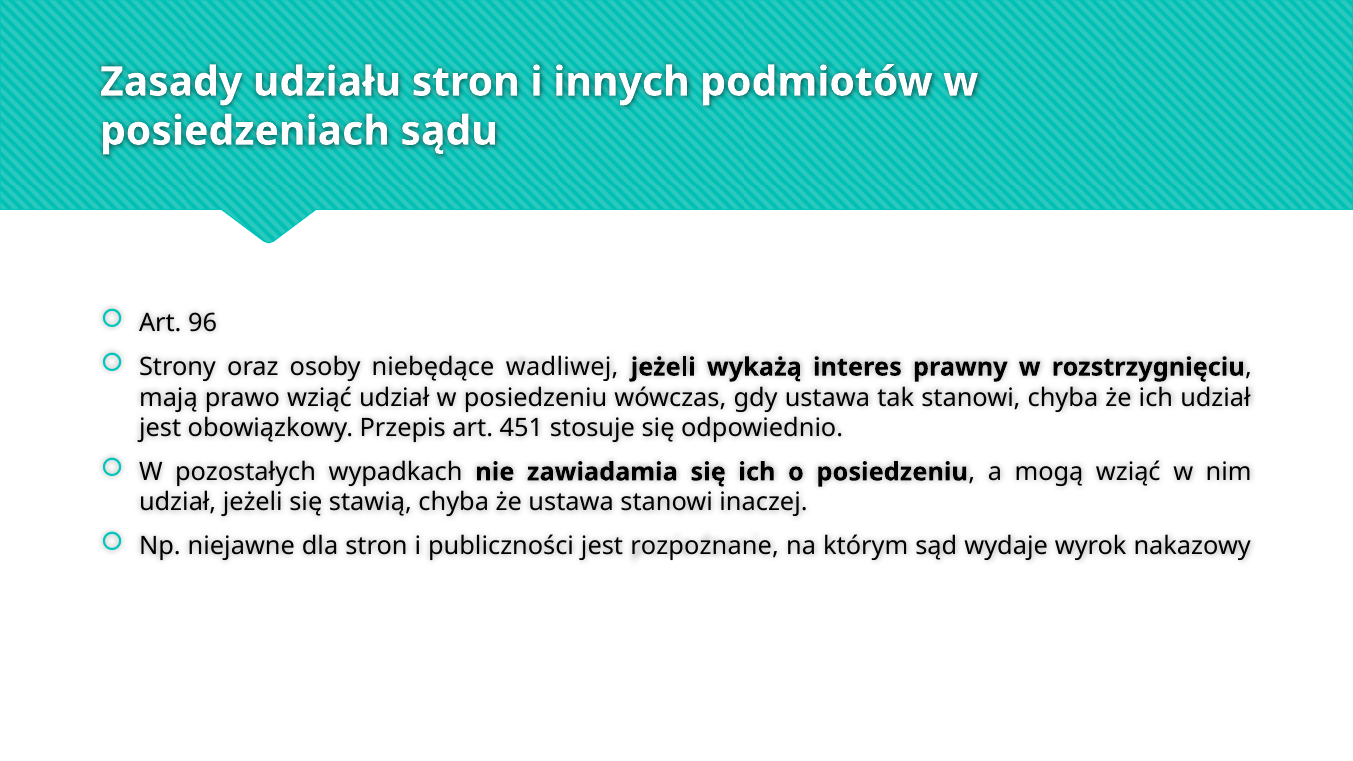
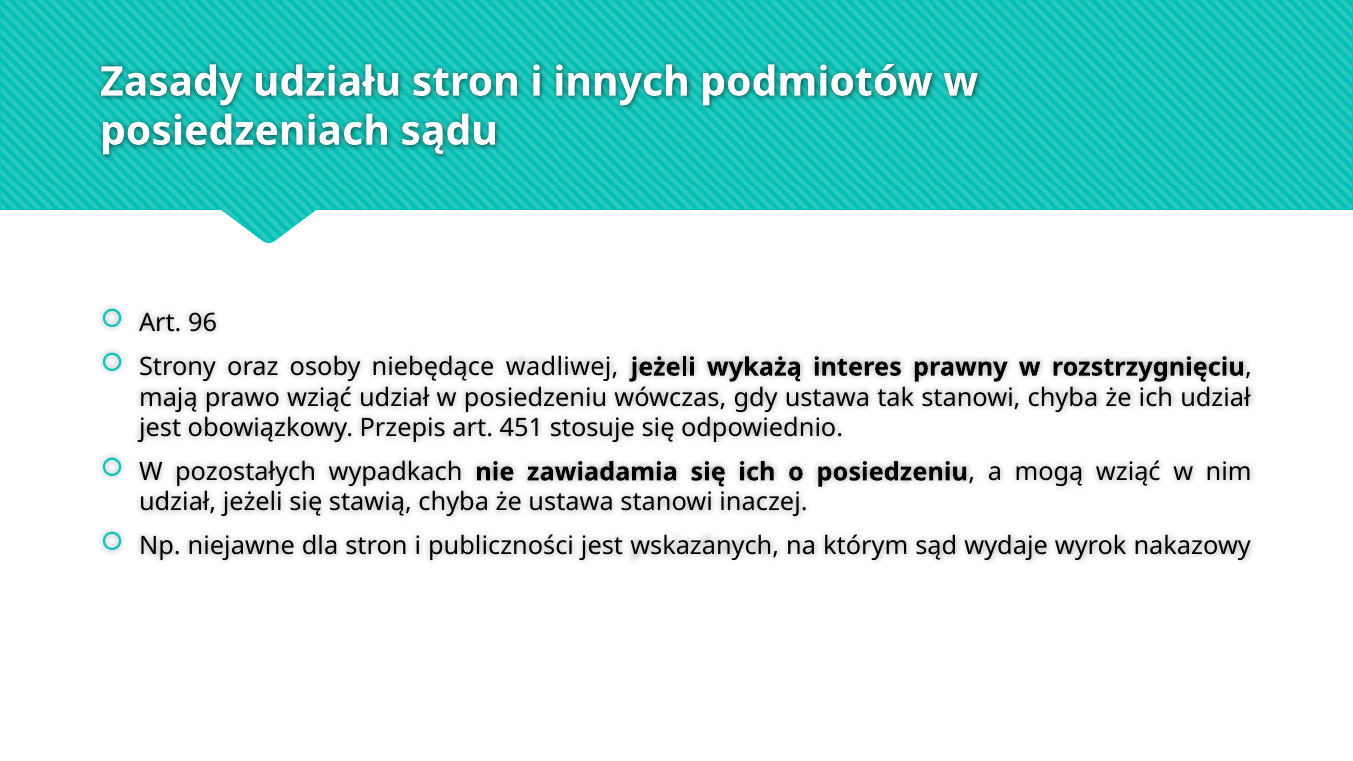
rozpoznane: rozpoznane -> wskazanych (705, 547)
